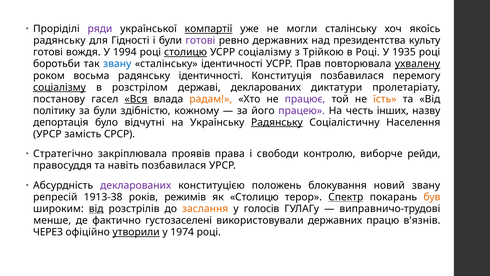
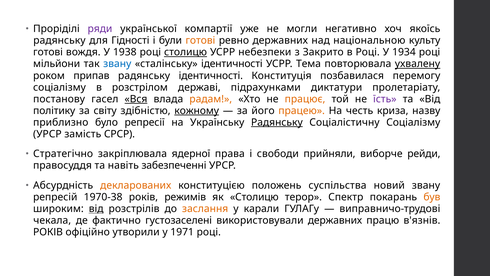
компартії underline: present -> none (209, 29)
могли сталінську: сталінську -> негативно (351, 29)
готові colour: purple -> orange (200, 41)
президентства: президентства -> національною (369, 41)
1994: 1994 -> 1938 (125, 52)
УСРР соціалізму: соціалізму -> небезпеки (265, 52)
Трійкою: Трійкою -> Закрито (323, 52)
1935: 1935 -> 1934 (404, 52)
боротьби: боротьби -> мільйони (57, 64)
Прав: Прав -> Тема (309, 64)
восьма: восьма -> припав (91, 76)
соціалізму underline: present -> none (60, 87)
державі декларованих: декларованих -> підрахунками (266, 87)
працює colour: purple -> orange (305, 99)
їсть colour: orange -> purple (385, 99)
за були: були -> світу (105, 111)
кожному underline: none -> present (197, 111)
працею colour: purple -> orange (302, 111)
інших: інших -> криза (393, 111)
депортація: депортація -> приблизно (61, 122)
відчутні: відчутні -> репресії (145, 122)
Соціалістичну Населення: Населення -> Соціалізму (413, 122)
проявів: проявів -> ядерної (191, 154)
контролю: контролю -> прийняли (330, 154)
навіть позбавилася: позбавилася -> забезпеченні (174, 165)
декларованих colour: purple -> orange (136, 185)
блокування: блокування -> суспільства (338, 185)
1913-38: 1913-38 -> 1970-38 (103, 197)
Спектр underline: present -> none (346, 197)
голосів: голосів -> карали (261, 208)
менше: менше -> чекала (52, 220)
ЧЕРЕЗ: ЧЕРЕЗ -> РОКІВ (48, 232)
утворили underline: present -> none (136, 232)
1974: 1974 -> 1971 (182, 232)
